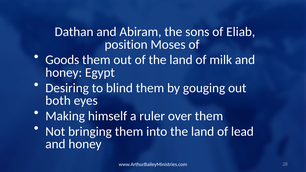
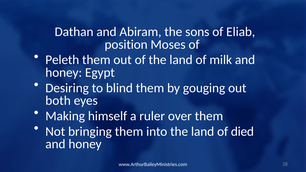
Goods: Goods -> Peleth (62, 60)
lead: lead -> died (242, 132)
